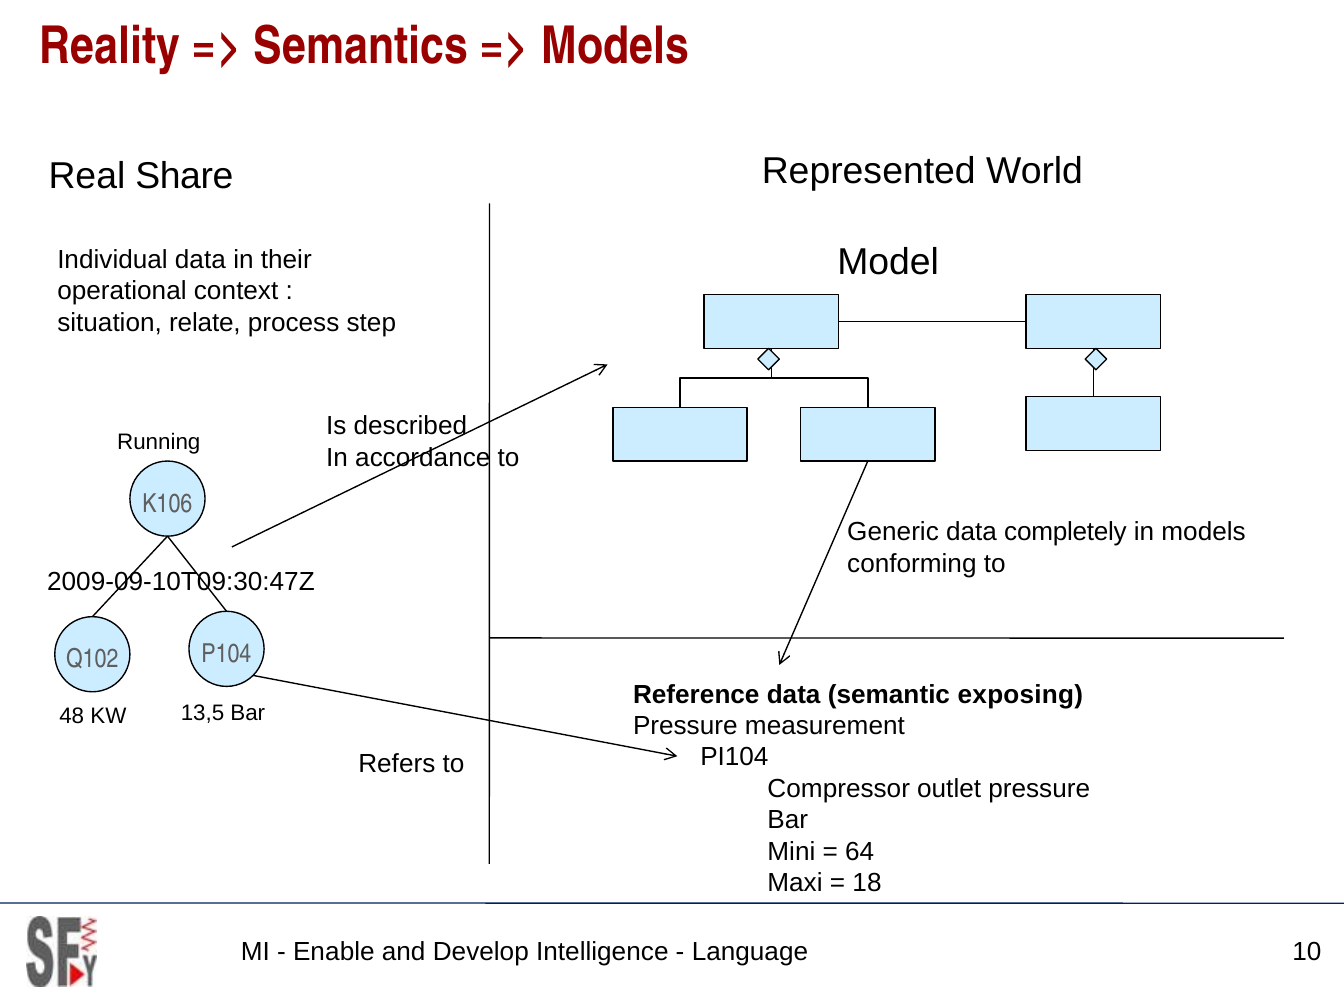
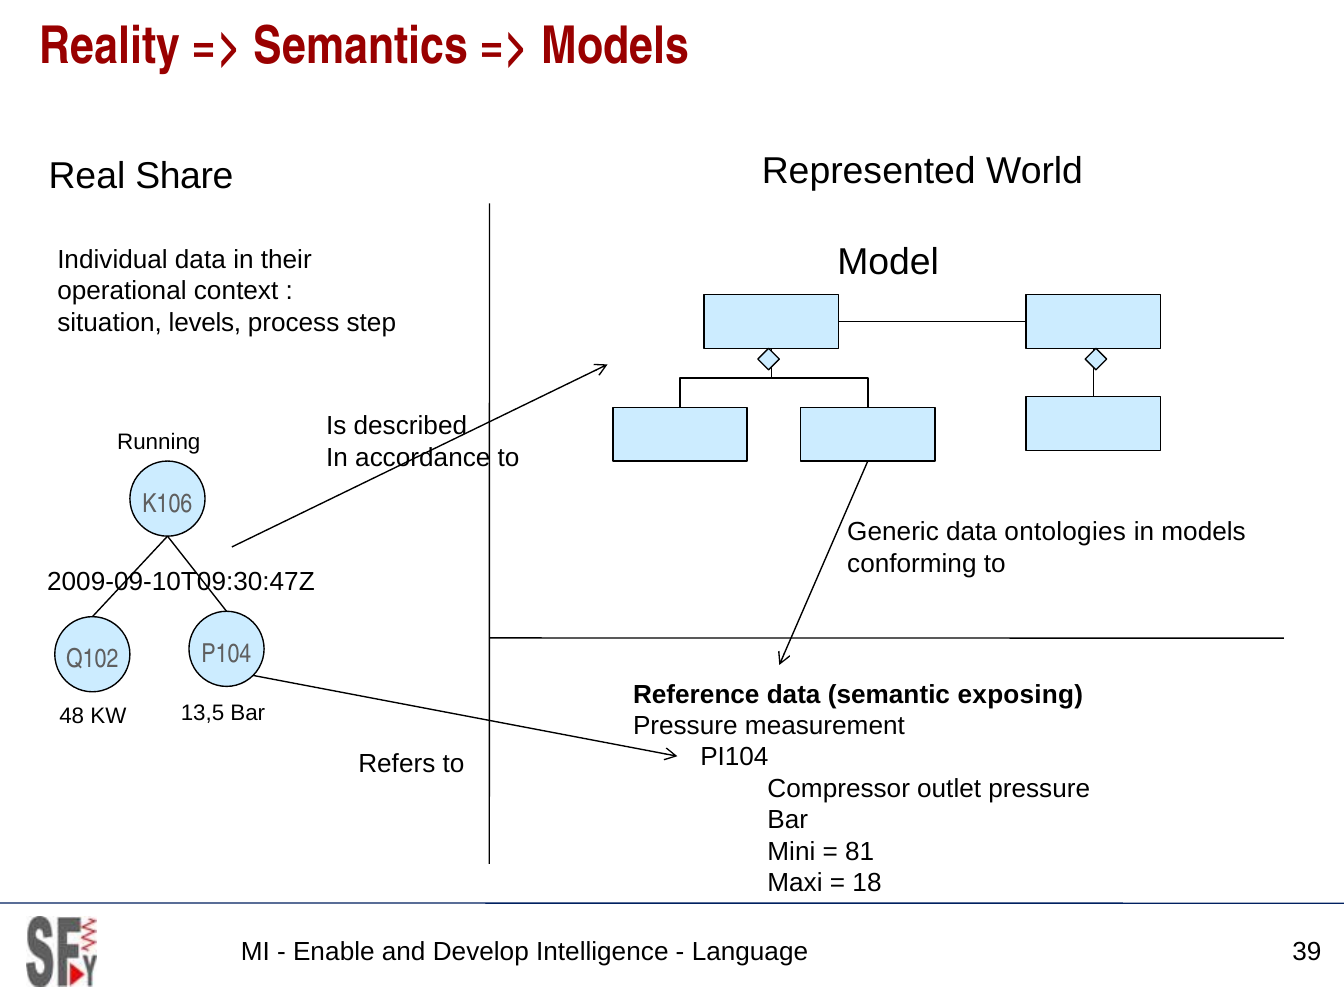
relate: relate -> levels (205, 323)
completely: completely -> ontologies (1065, 532)
64: 64 -> 81 (860, 851)
10: 10 -> 39 (1307, 951)
